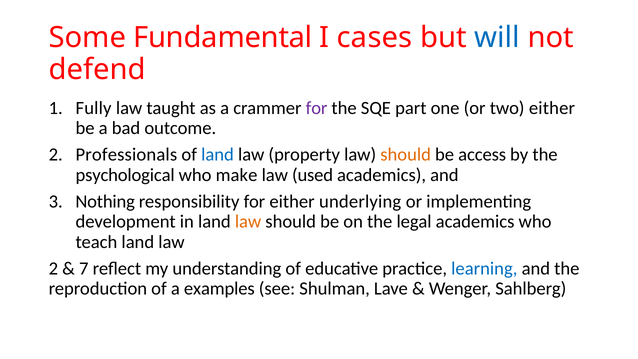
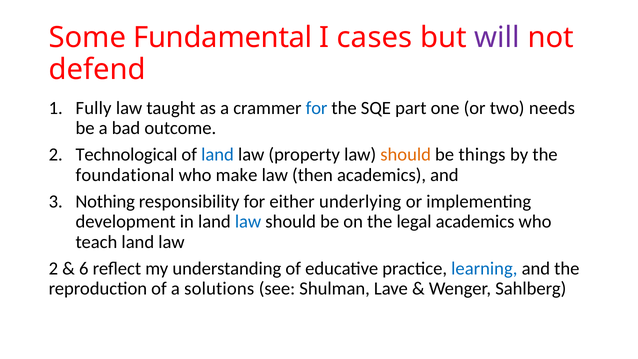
will colour: blue -> purple (497, 38)
for colour: purple -> blue (317, 108)
two either: either -> needs (552, 108)
Professionals: Professionals -> Technological (127, 155)
access: access -> things (482, 155)
psychological: psychological -> foundational (125, 175)
used: used -> then (312, 175)
law colour: orange -> blue (248, 222)
7: 7 -> 6 (84, 269)
examples: examples -> solutions (219, 289)
